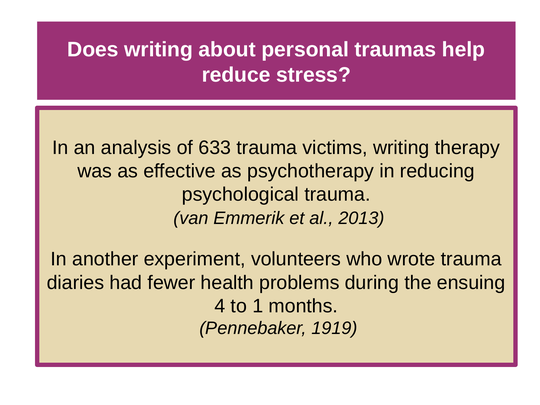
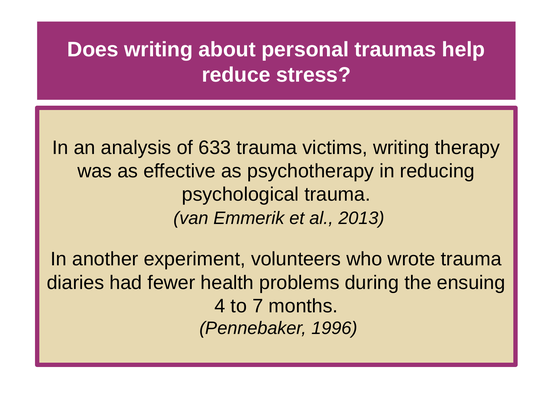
1: 1 -> 7 (258, 306)
1919: 1919 -> 1996 (334, 328)
